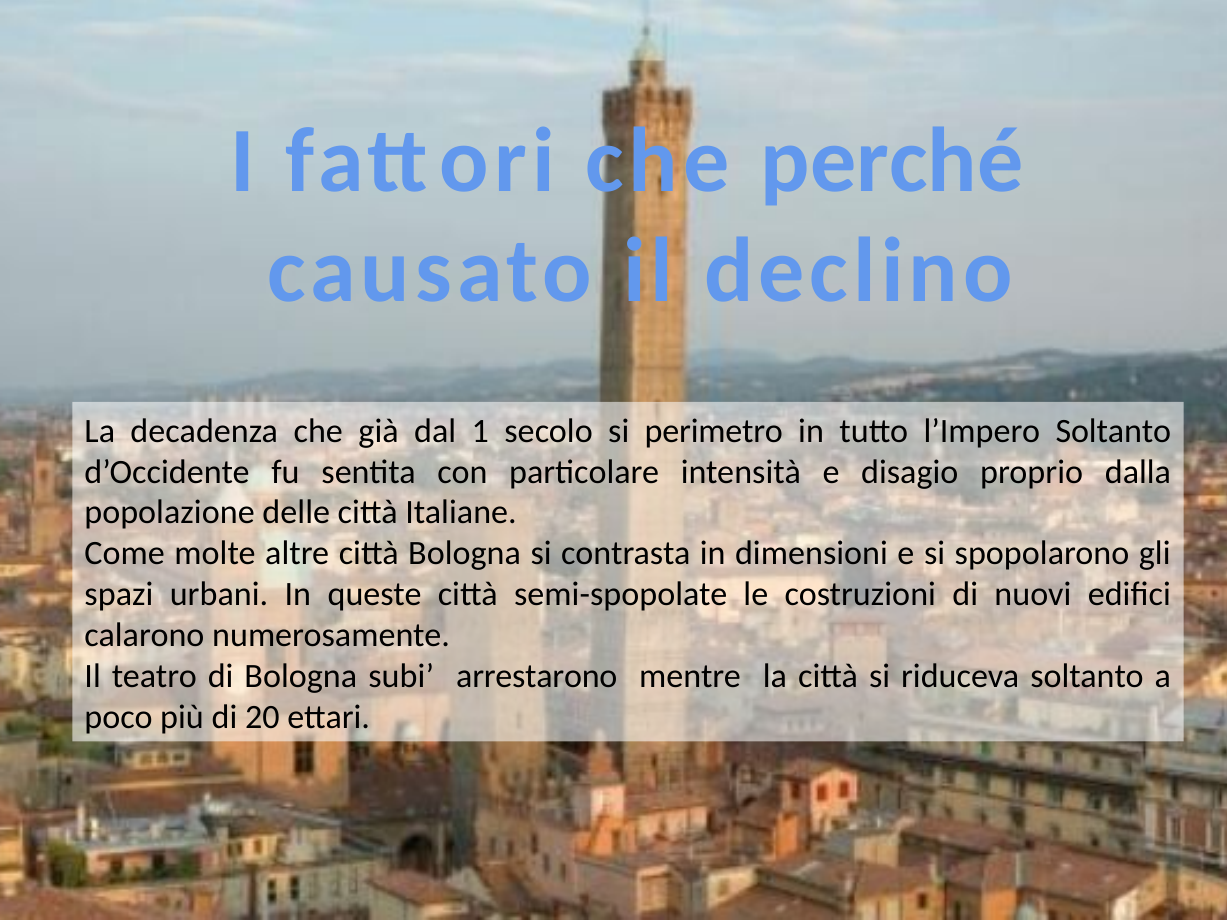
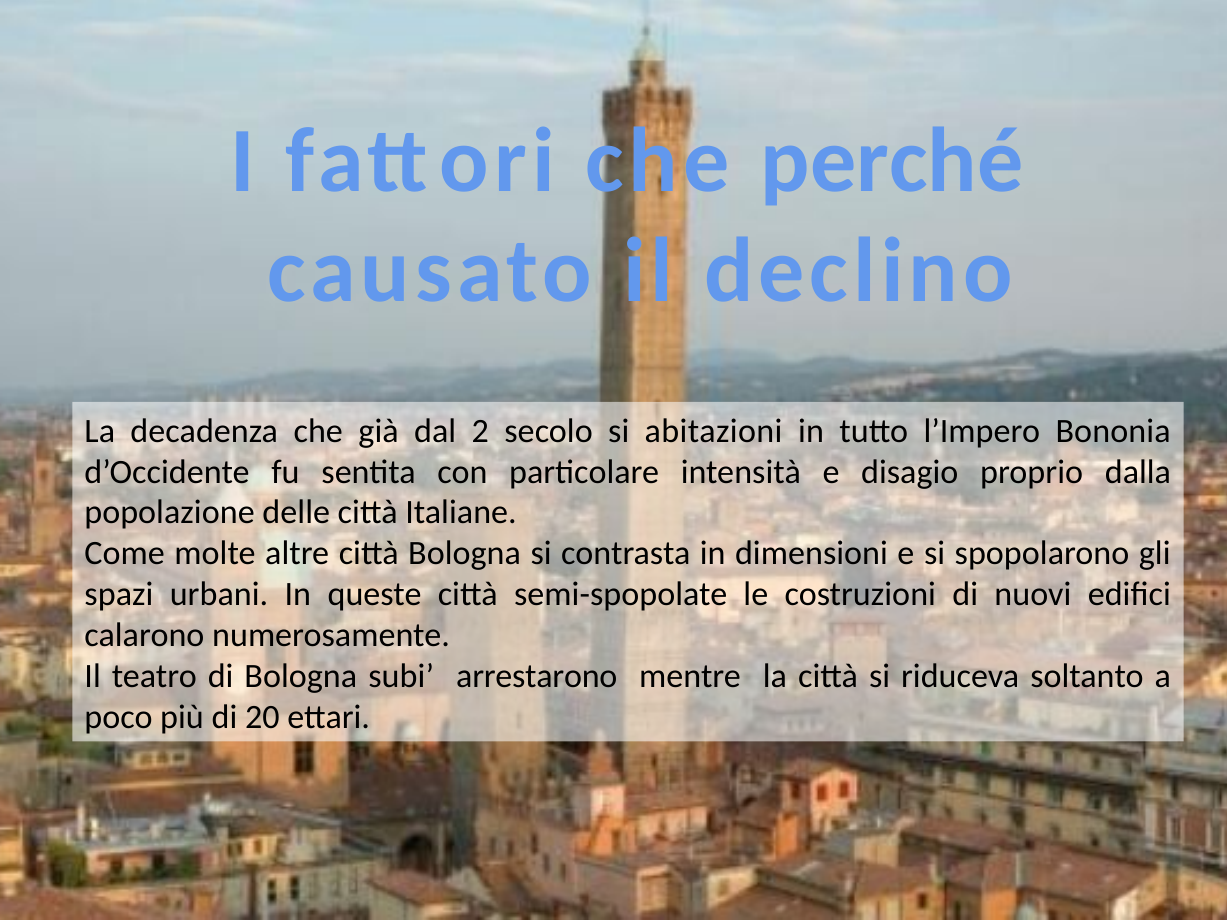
1: 1 -> 2 (480, 431)
perimetro: perimetro -> abitazioni (714, 431)
l’Impero Soltanto: Soltanto -> Bononia (1113, 431)
